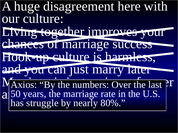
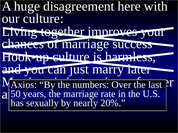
struggle: struggle -> sexually (42, 103)
80%: 80% -> 20% (113, 103)
